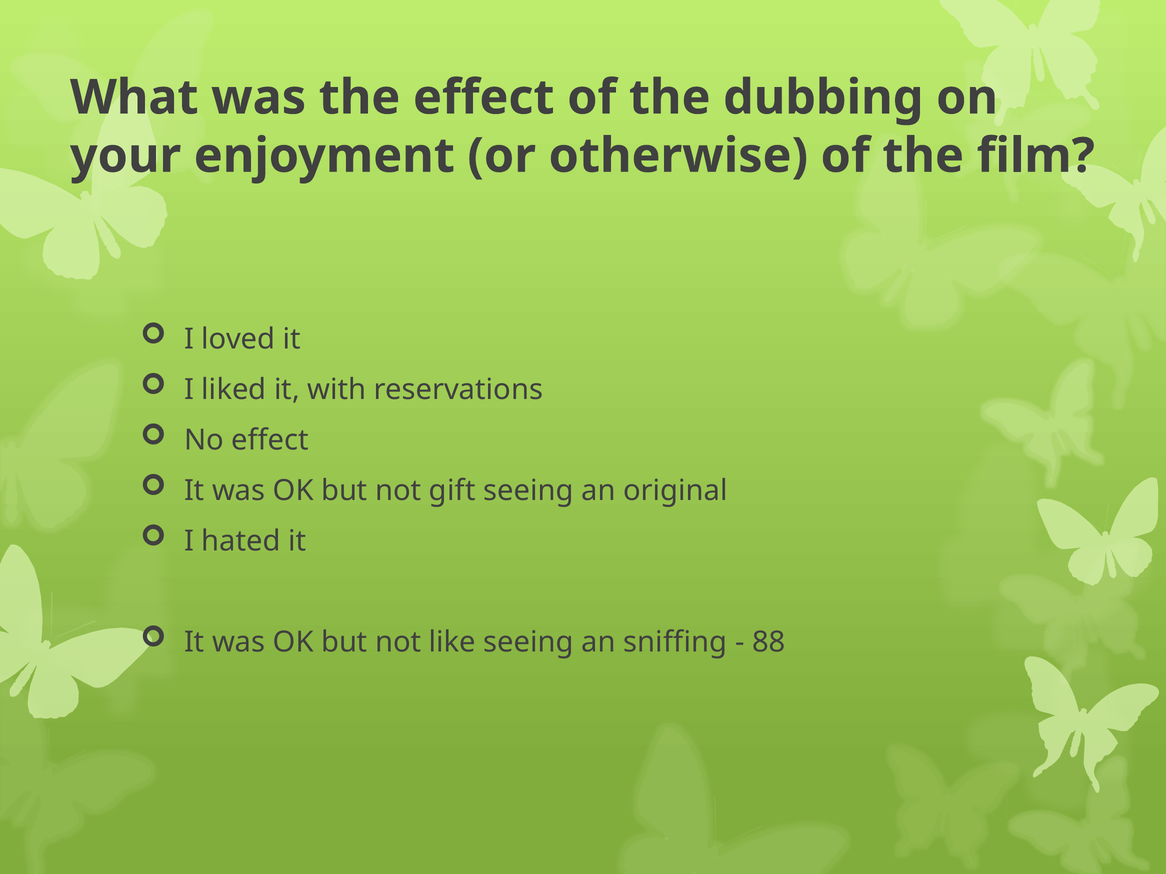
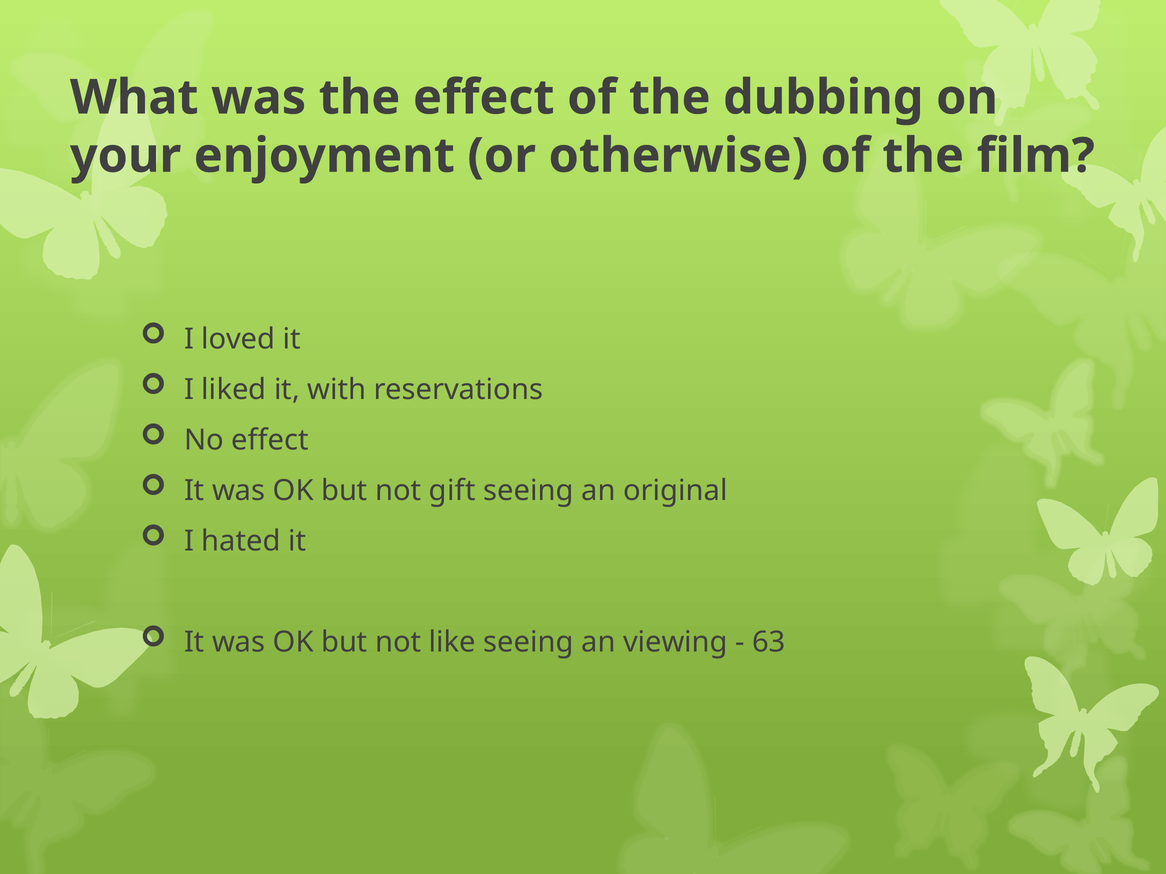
sniffing: sniffing -> viewing (675, 642)
88: 88 -> 63 (769, 642)
